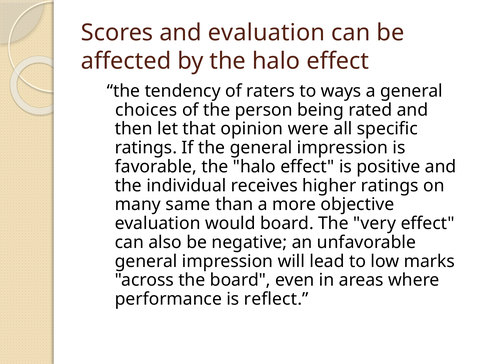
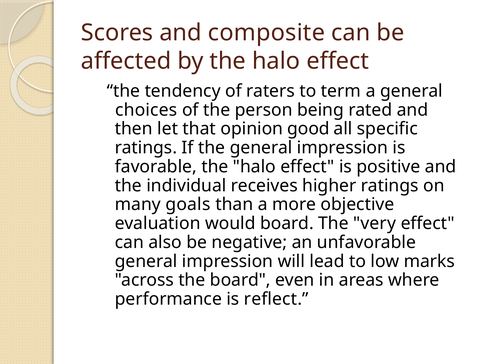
and evaluation: evaluation -> composite (266, 33)
ways: ways -> term (341, 91)
were: were -> good (308, 129)
same: same -> goals (188, 204)
